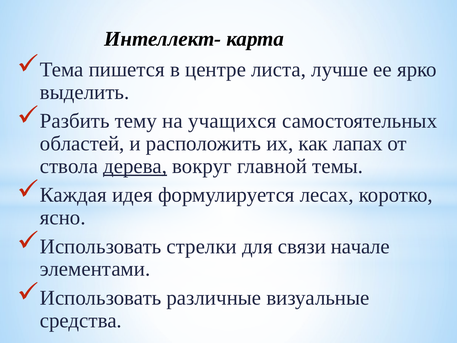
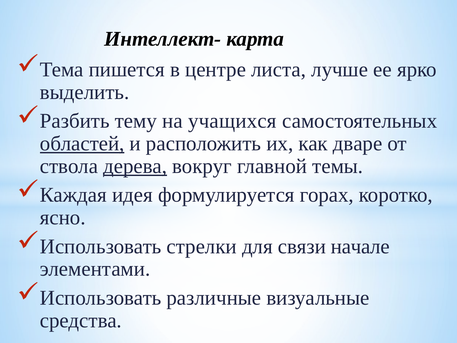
областей underline: none -> present (82, 144)
лапах: лапах -> дваре (358, 144)
лесах: лесах -> горах (327, 195)
